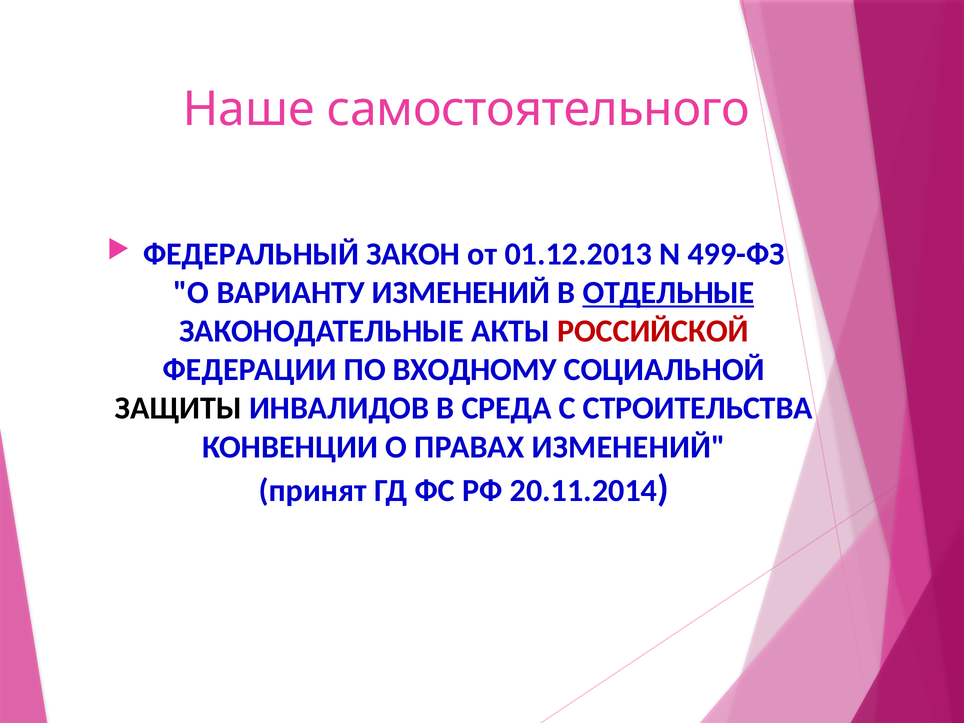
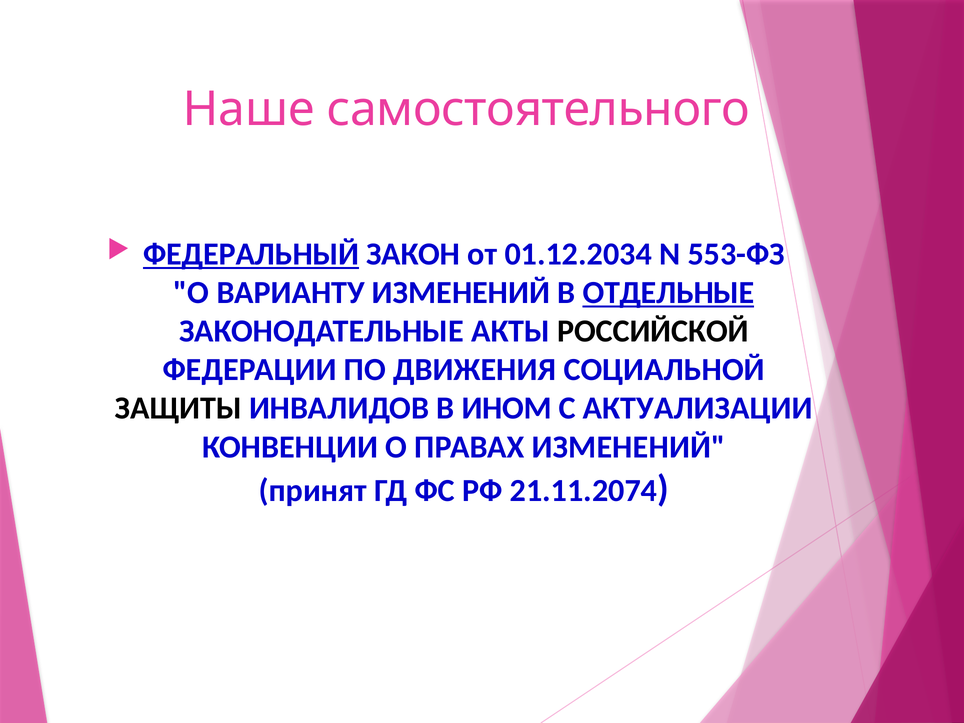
ФЕДЕРАЛЬНЫЙ underline: none -> present (251, 254)
01.12.2013: 01.12.2013 -> 01.12.2034 (578, 254)
499-ФЗ: 499-ФЗ -> 553-ФЗ (736, 254)
РОССИЙСКОЙ colour: red -> black (653, 331)
ВХОДНОМУ: ВХОДНОМУ -> ДВИЖЕНИЯ (475, 370)
СРЕДА: СРЕДА -> ИНОМ (507, 408)
СТРОИТЕЛЬСТВА: СТРОИТЕЛЬСТВА -> АКТУАЛИЗАЦИИ (698, 408)
20.11.2014: 20.11.2014 -> 21.11.2074 (583, 491)
